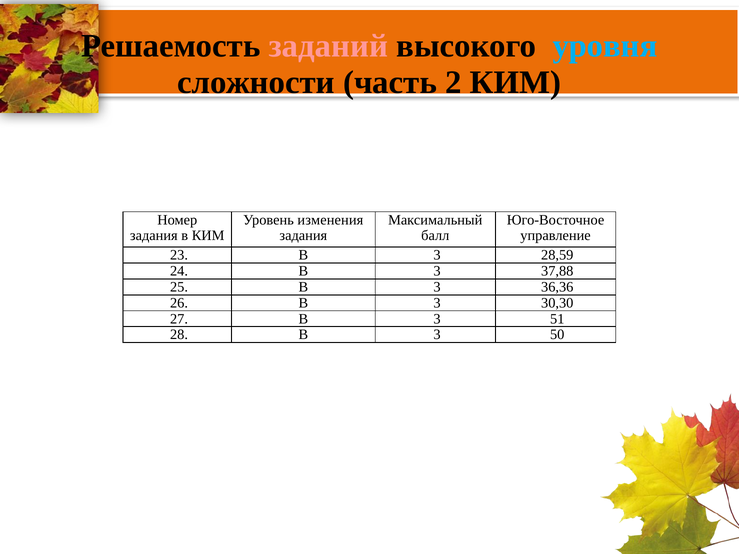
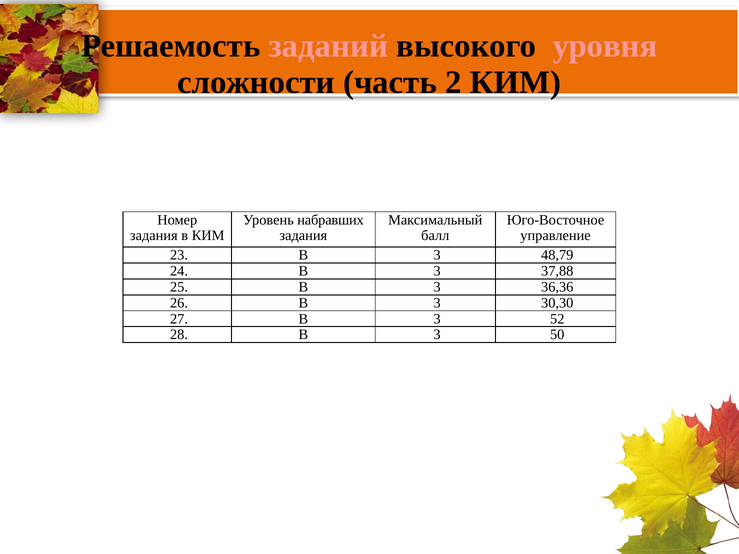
уровня colour: light blue -> pink (605, 46)
изменения: изменения -> набравших (331, 220)
28,59: 28,59 -> 48,79 (557, 255)
51: 51 -> 52 (557, 319)
